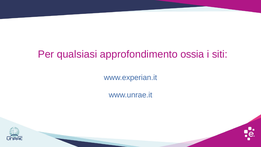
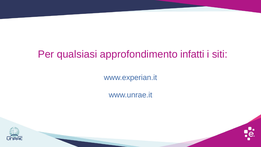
ossia: ossia -> infatti (192, 54)
